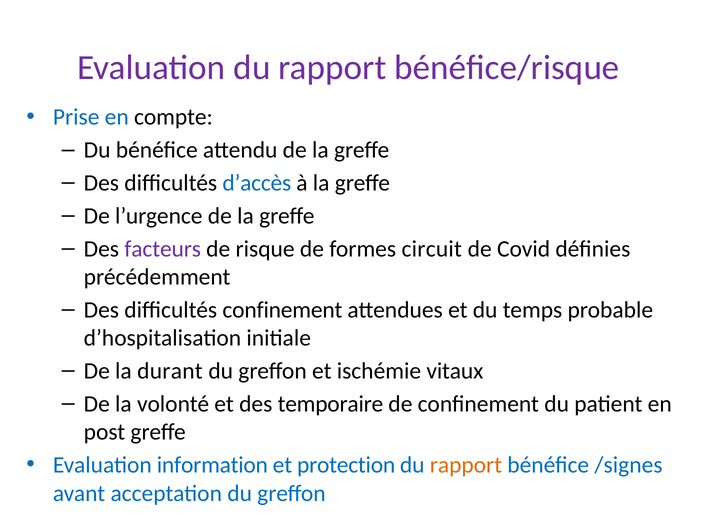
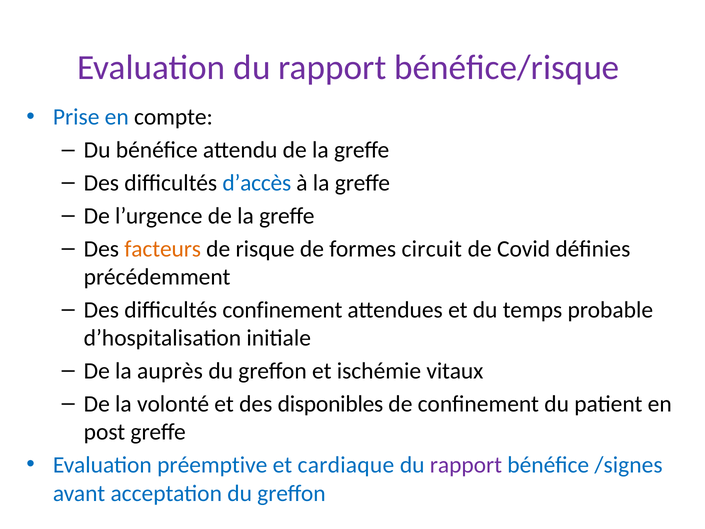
facteurs colour: purple -> orange (163, 249)
durant: durant -> auprès (170, 371)
temporaire: temporaire -> disponibles (330, 404)
information: information -> préemptive (212, 465)
protection: protection -> cardiaque (346, 465)
rapport colour: orange -> purple (466, 465)
